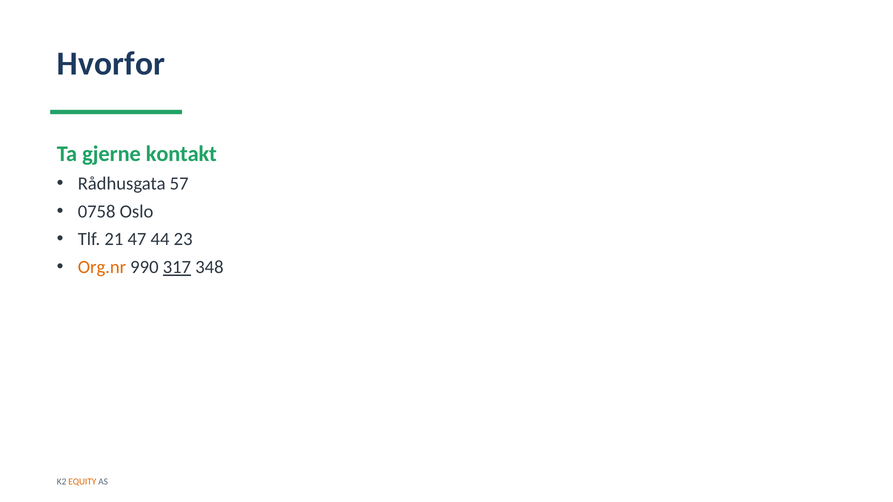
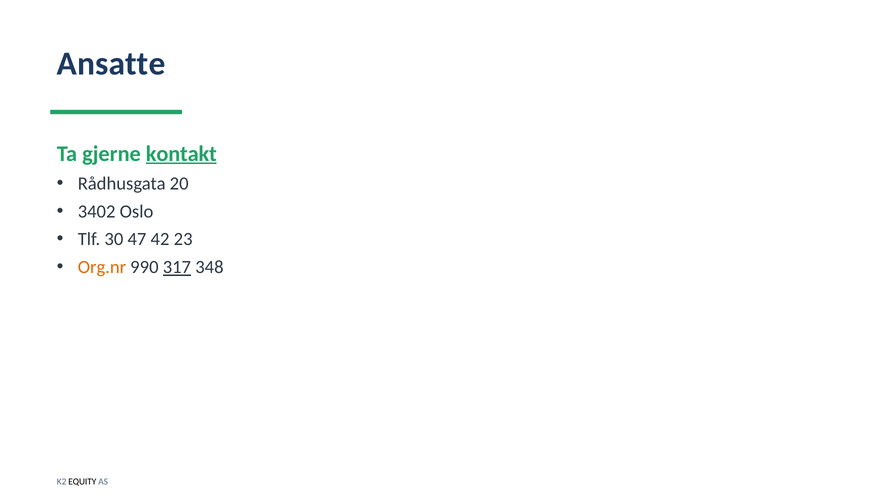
Hvorfor: Hvorfor -> Ansatte (111, 64)
kontakt underline: none -> present (181, 154)
57: 57 -> 20 (179, 184)
0758: 0758 -> 3402 (97, 212)
21: 21 -> 30 (114, 239)
44: 44 -> 42 (160, 239)
EQUITY colour: orange -> black (82, 482)
